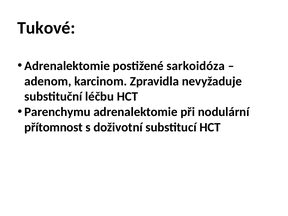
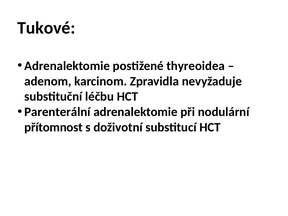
sarkoidóza: sarkoidóza -> thyreoidea (196, 66)
Parenchymu: Parenchymu -> Parenterální (57, 112)
